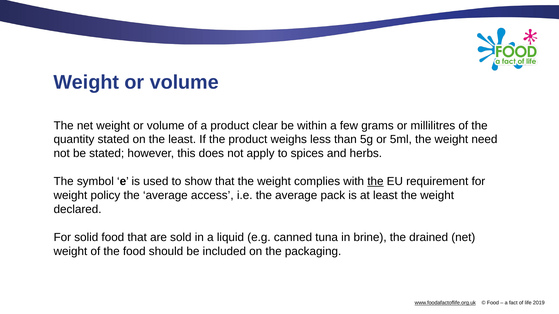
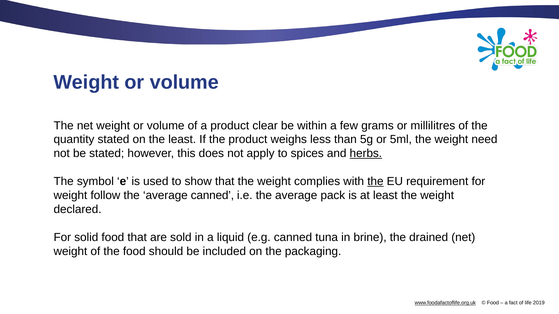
herbs underline: none -> present (366, 154)
policy: policy -> follow (105, 196)
average access: access -> canned (212, 196)
